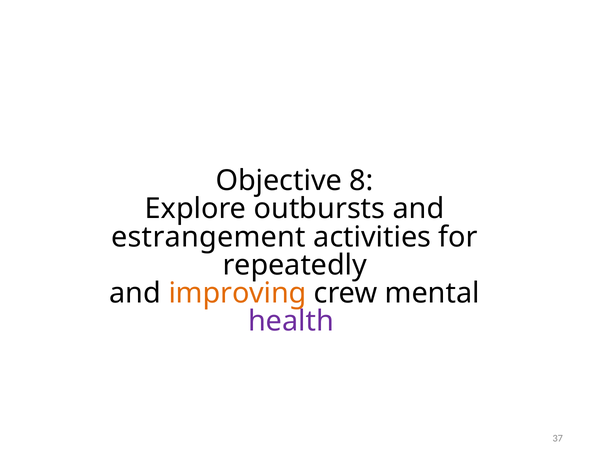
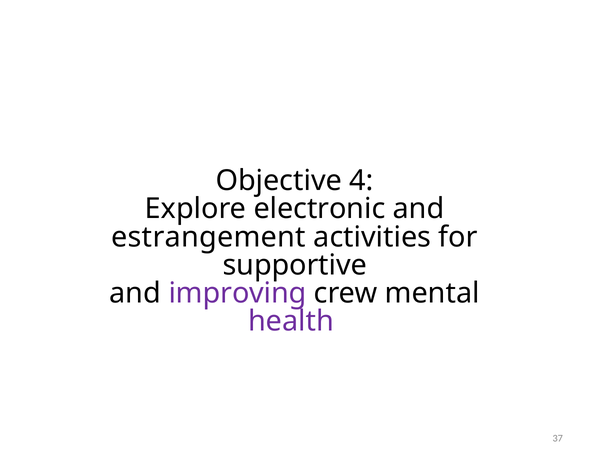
8: 8 -> 4 (362, 181)
outbursts: outbursts -> electronic (320, 209)
repeatedly: repeatedly -> supportive (295, 265)
improving colour: orange -> purple (238, 293)
